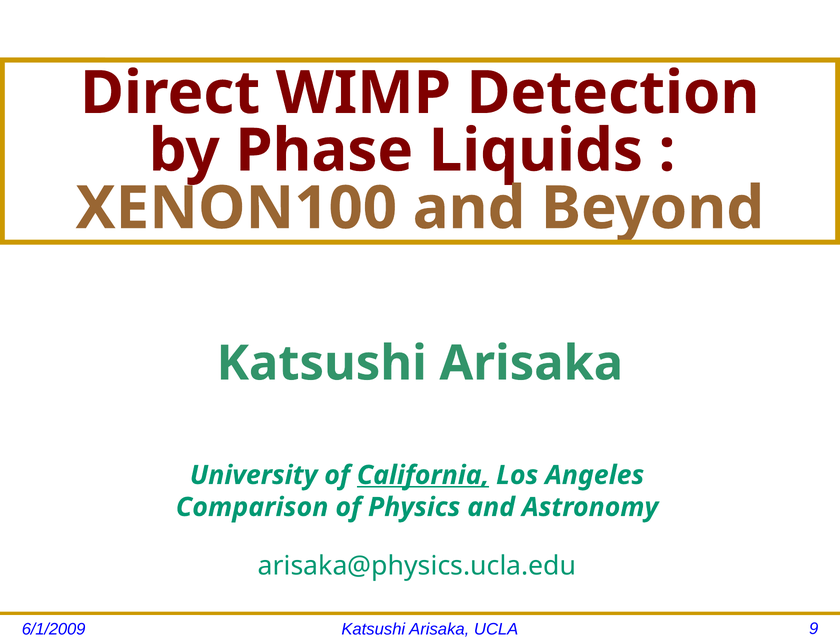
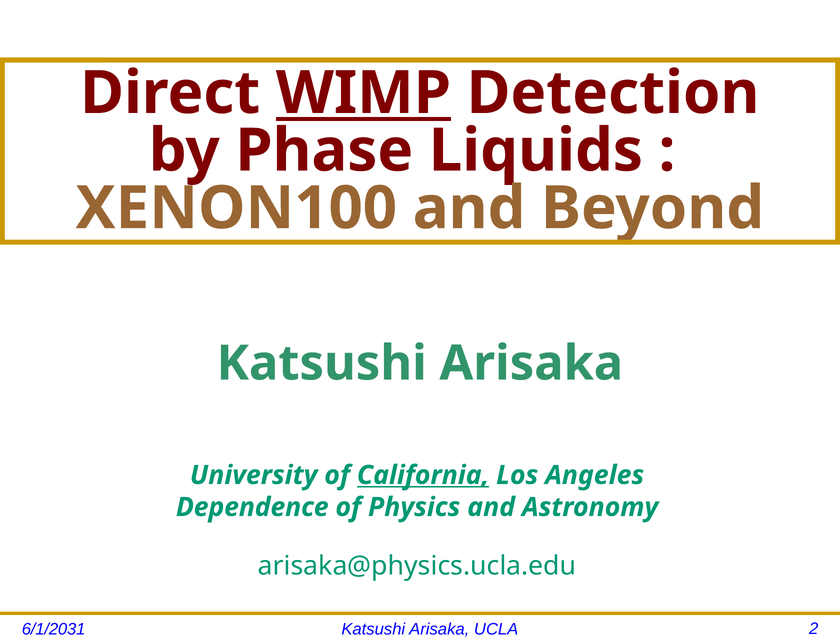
WIMP underline: none -> present (363, 93)
Comparison: Comparison -> Dependence (252, 507)
6/1/2009: 6/1/2009 -> 6/1/2031 (54, 629)
9: 9 -> 2 (814, 629)
